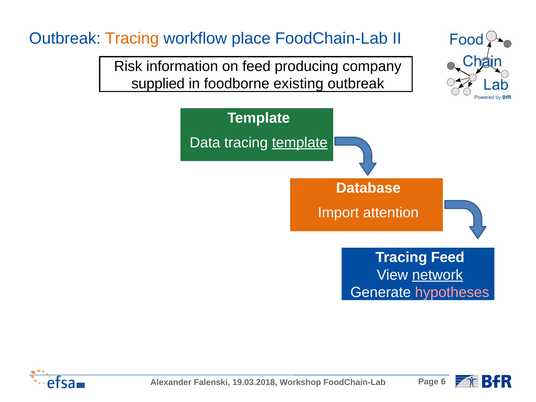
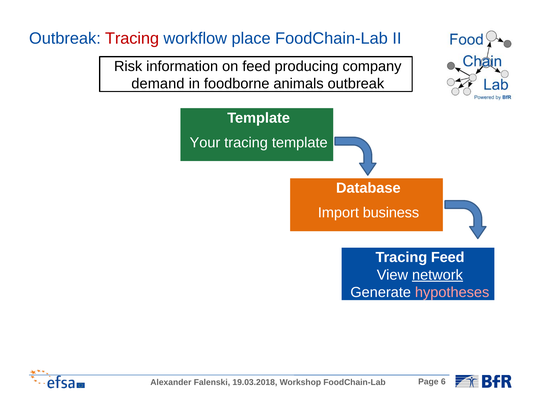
Tracing colour: orange -> red (132, 38)
supplied: supplied -> demand (158, 84)
existing: existing -> animals (299, 84)
Data: Data -> Your (205, 142)
template underline: present -> none (300, 142)
attention: attention -> business (391, 213)
